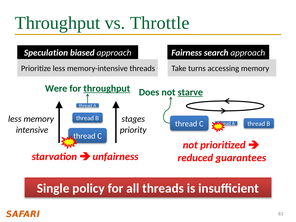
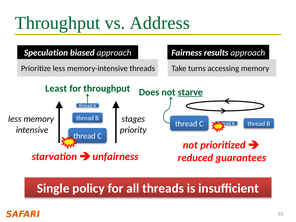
Throttle: Throttle -> Address (160, 23)
search: search -> results (216, 53)
Were: Were -> Least (56, 89)
throughput underline: present -> none (107, 89)
